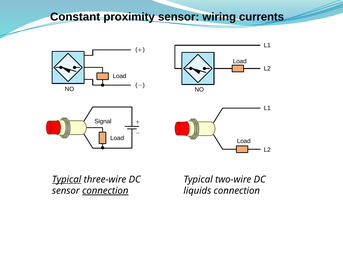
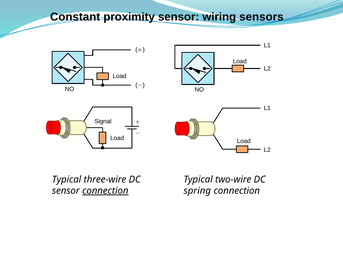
currents: currents -> sensors (261, 17)
Typical underline: present -> none (67, 180)
liquids: liquids -> spring (197, 191)
